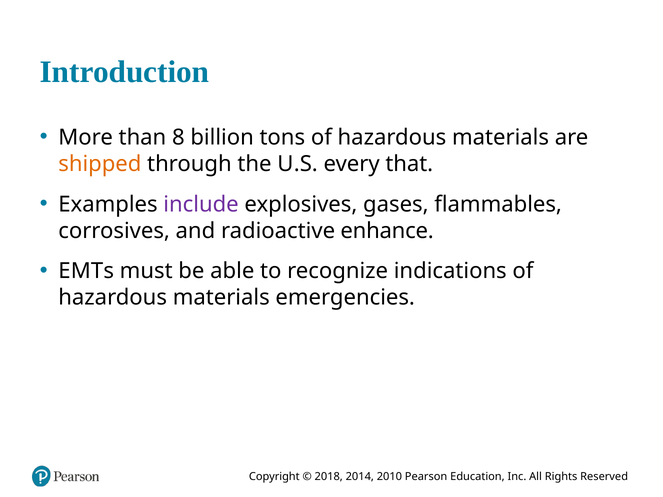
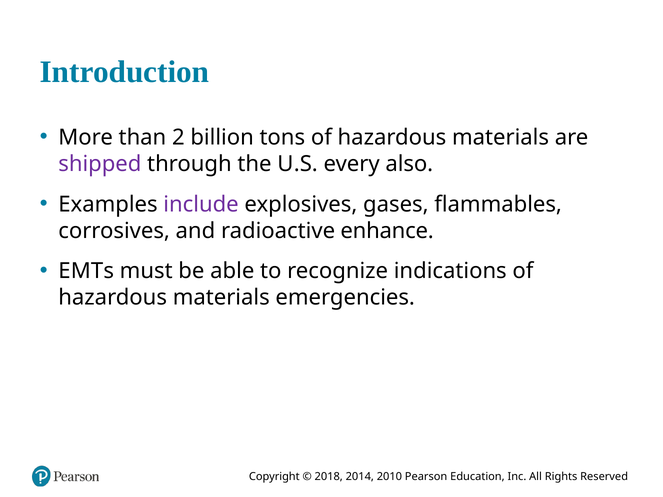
8: 8 -> 2 (178, 137)
shipped colour: orange -> purple (100, 164)
that: that -> also (409, 164)
